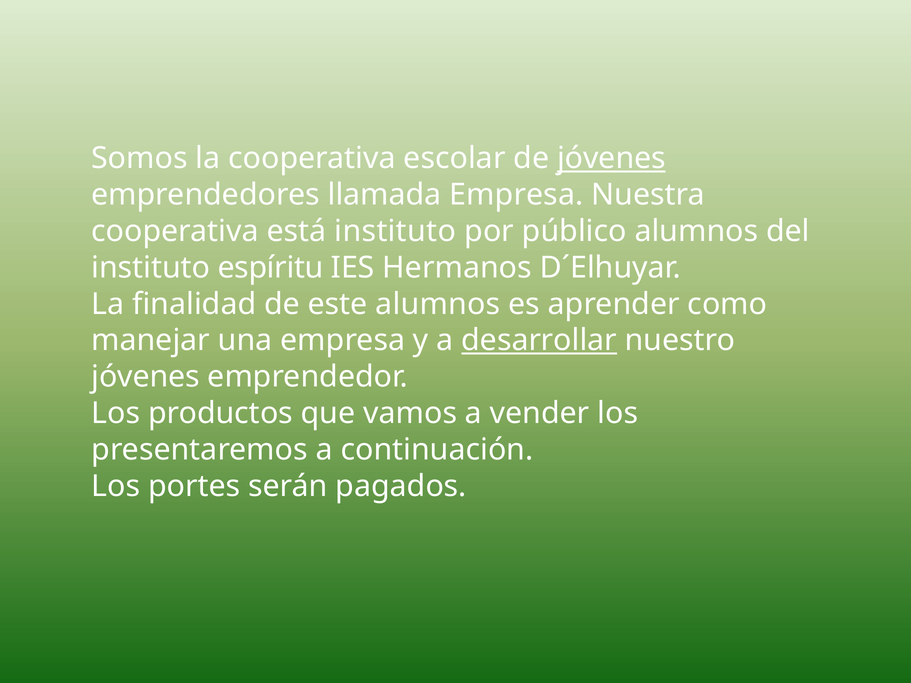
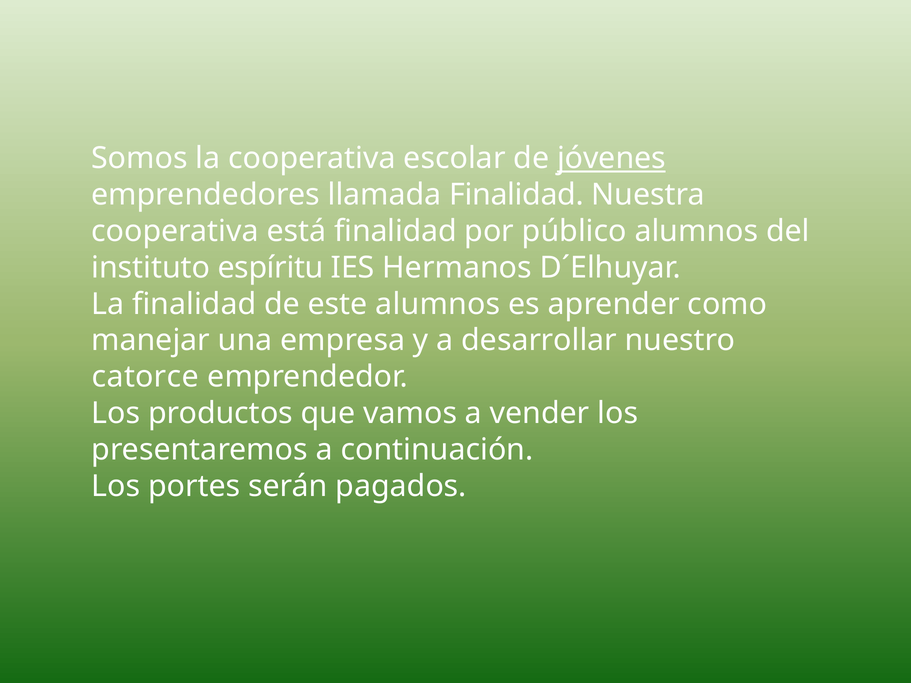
llamada Empresa: Empresa -> Finalidad (517, 195)
está instituto: instituto -> finalidad (395, 231)
desarrollar underline: present -> none (539, 341)
jóvenes: jóvenes -> catorce (145, 377)
